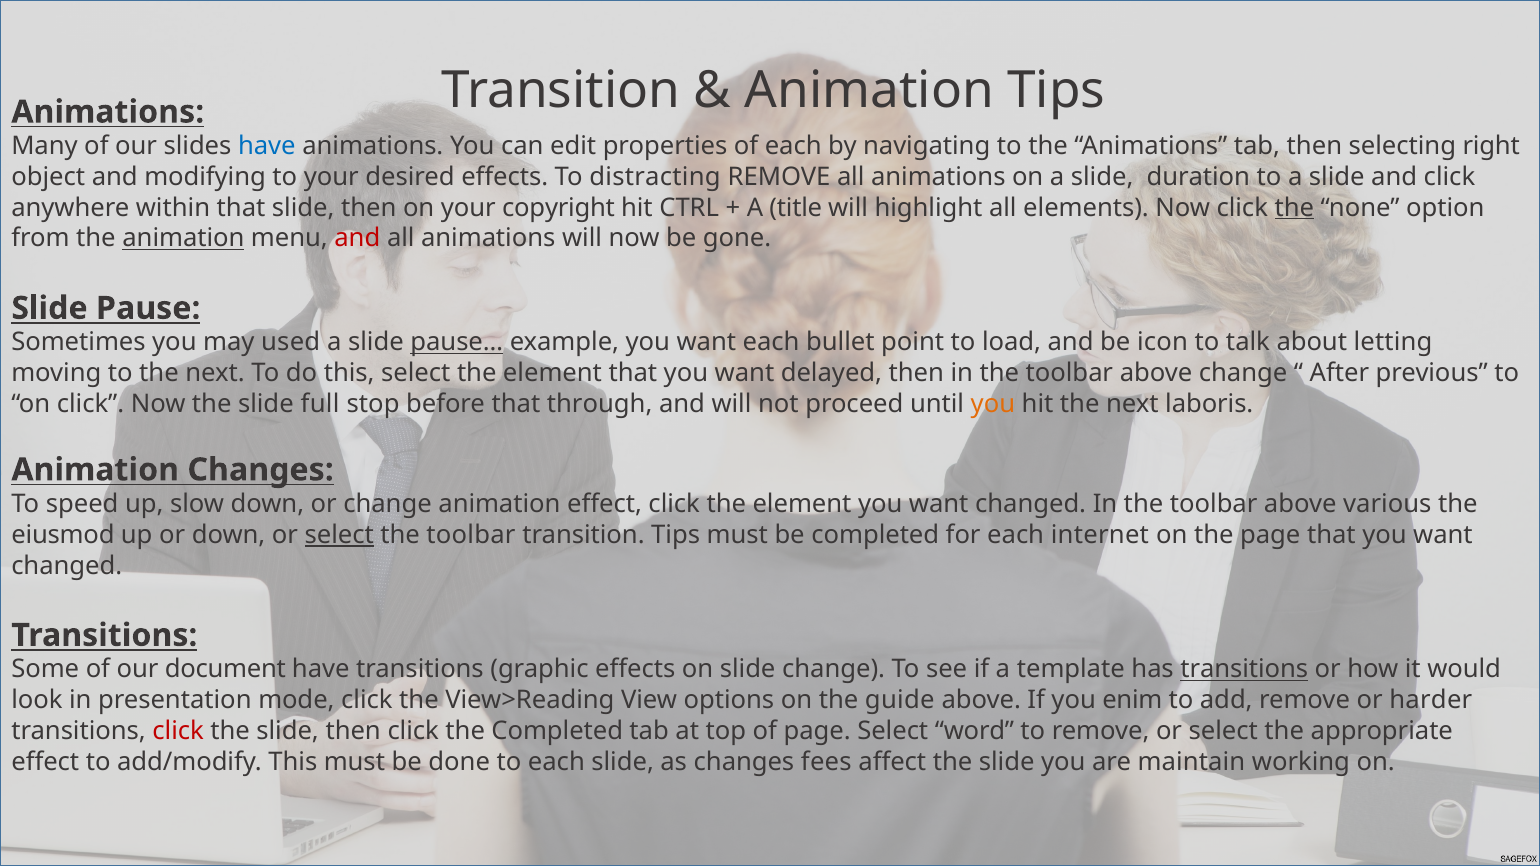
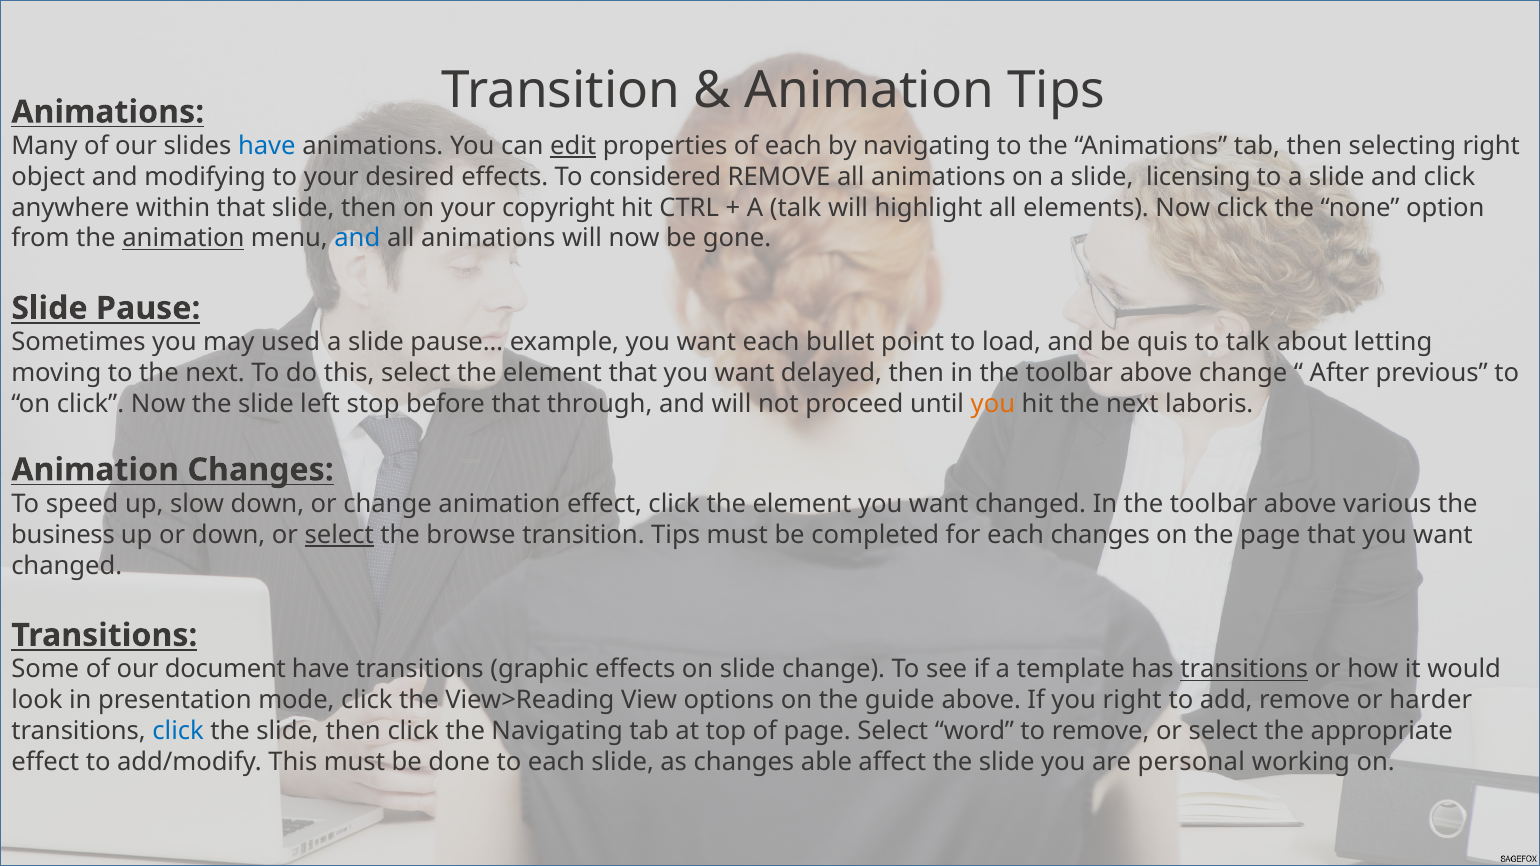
edit underline: none -> present (573, 146)
distracting: distracting -> considered (655, 177)
duration: duration -> licensing (1198, 177)
A title: title -> talk (796, 208)
the underline: present -> none (1294, 208)
and colour: red -> blue (357, 239)
pause… underline: present -> none (457, 342)
icon: icon -> quis (1162, 342)
full: full -> left (320, 404)
eiusmod: eiusmod -> business (63, 535)
toolbar: toolbar -> browse (471, 535)
each internet: internet -> changes (1100, 535)
you enim: enim -> right (1132, 700)
click colour: red -> blue (178, 731)
the Completed: Completed -> Navigating (557, 731)
fees: fees -> able (826, 762)
maintain: maintain -> personal (1191, 762)
